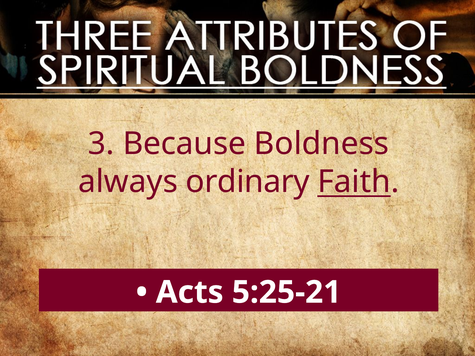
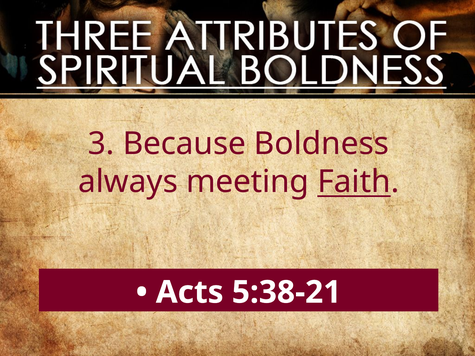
ordinary: ordinary -> meeting (248, 182)
5:25-21: 5:25-21 -> 5:38-21 (287, 292)
